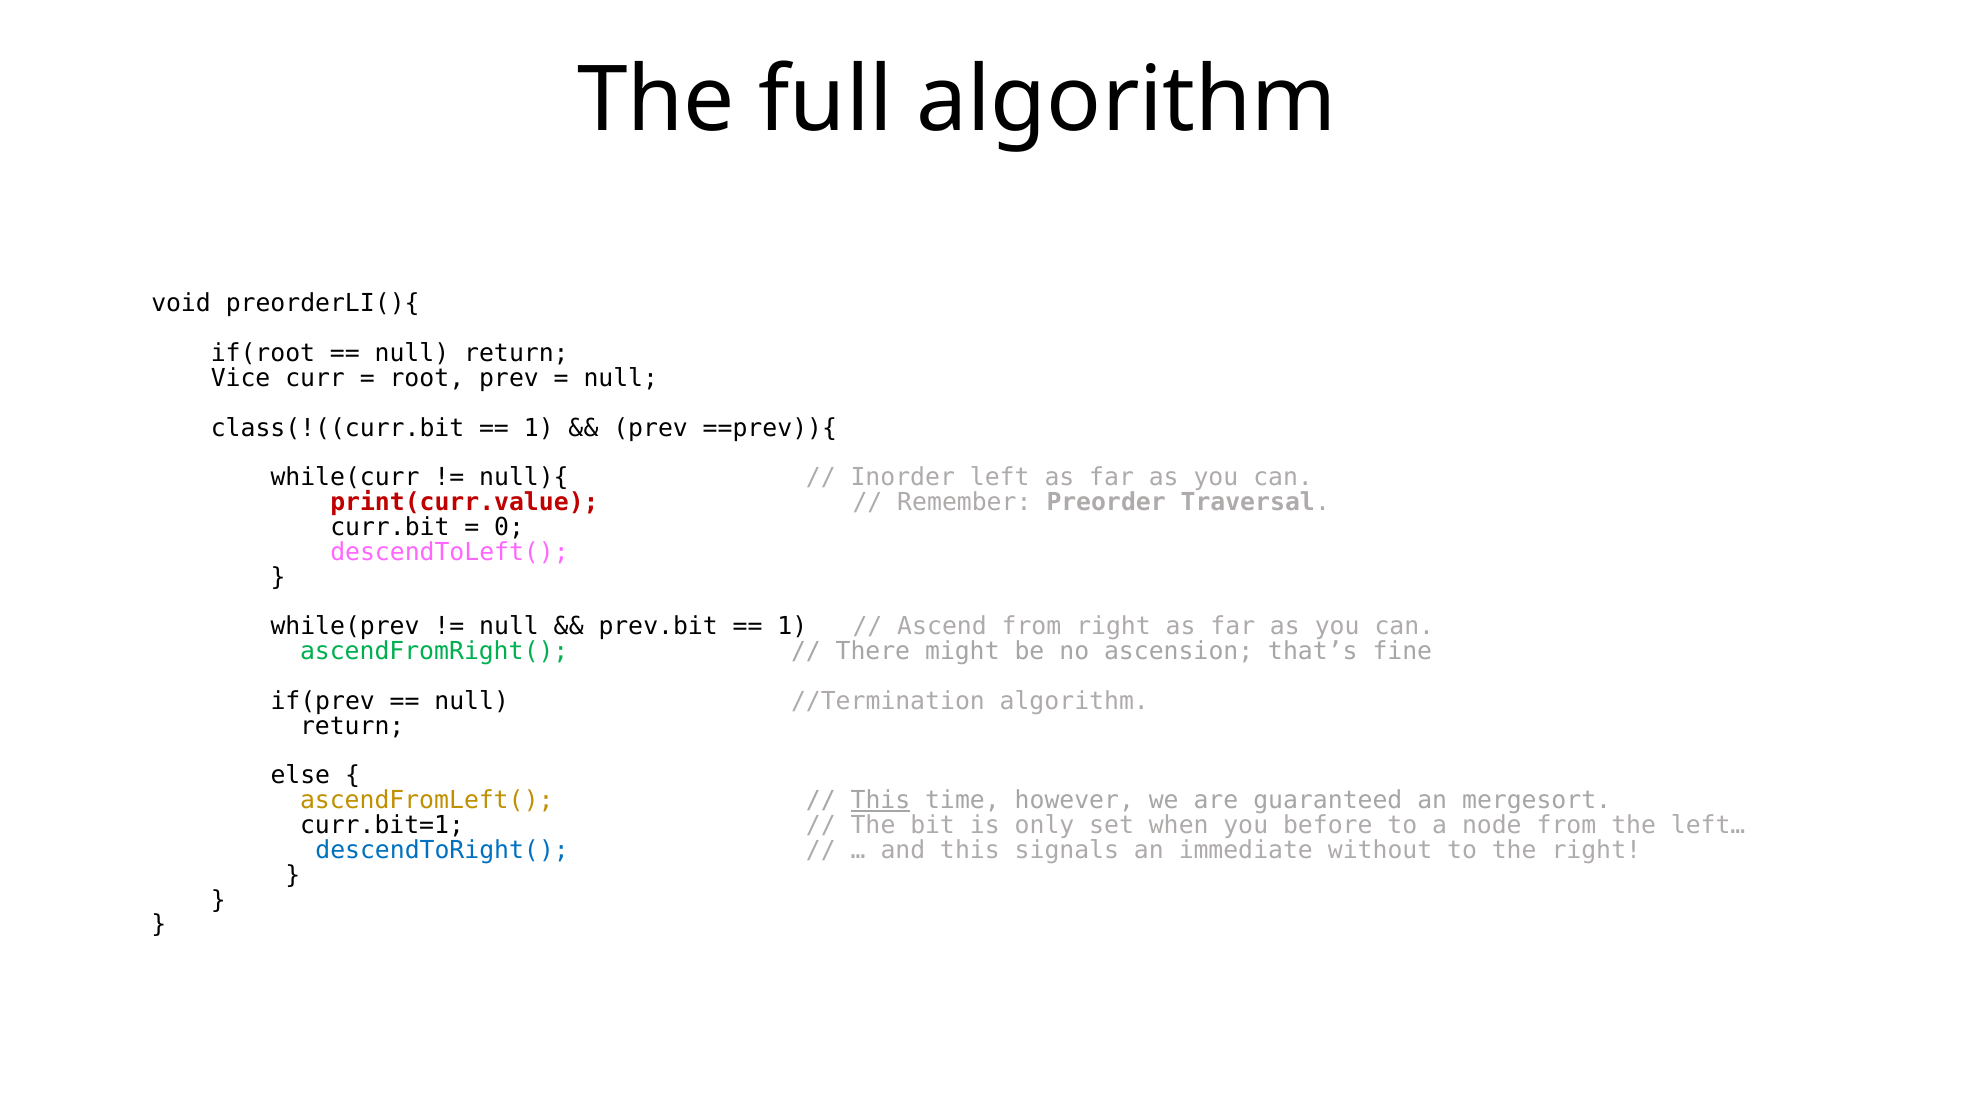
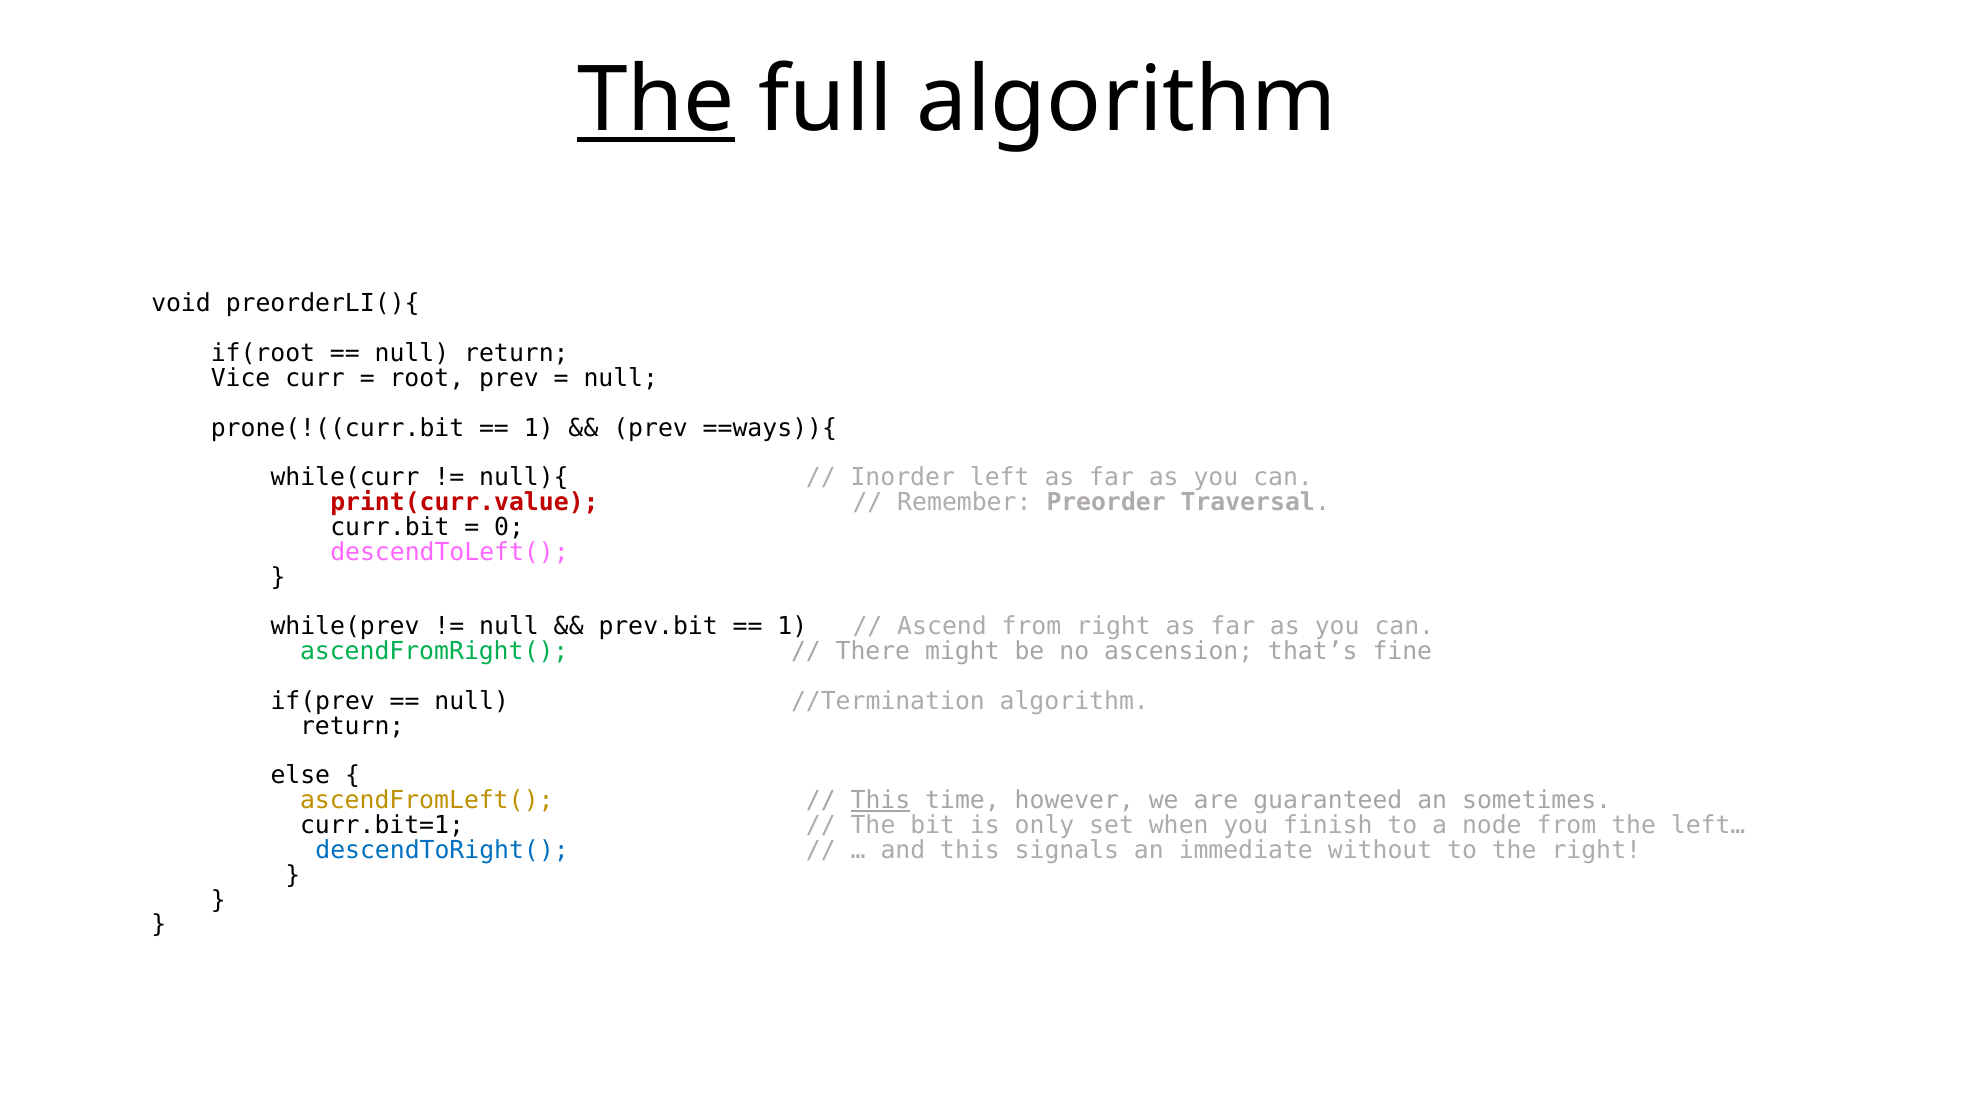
The underline: none -> present (656, 100)
class(!((curr.bit: class(!((curr.bit -> prone(!((curr.bit (338, 428)
==prev)){: ==prev)){ -> ==ways)){ (770, 428)
mergesort: mergesort -> sometimes (1537, 801)
before: before -> finish (1328, 825)
